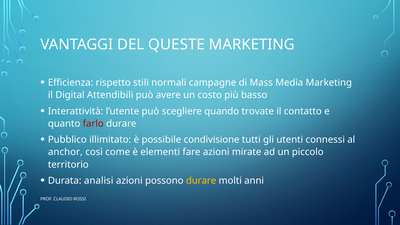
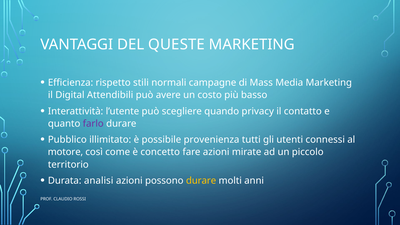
trovate: trovate -> privacy (258, 111)
farlo colour: red -> purple (93, 124)
condivisione: condivisione -> provenienza (212, 140)
anchor: anchor -> motore (65, 152)
elementi: elementi -> concetto (160, 152)
